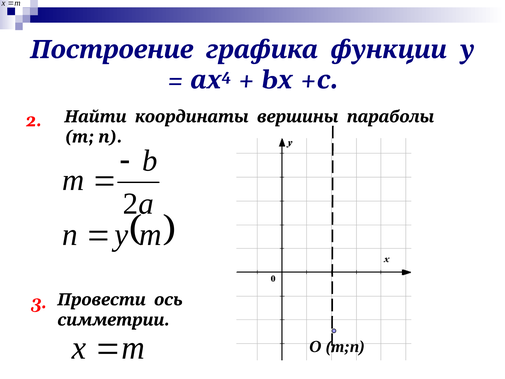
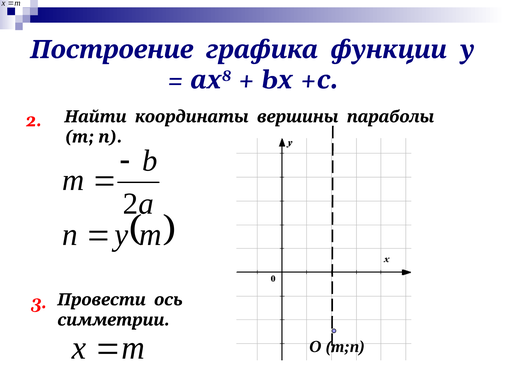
4: 4 -> 8 (226, 76)
